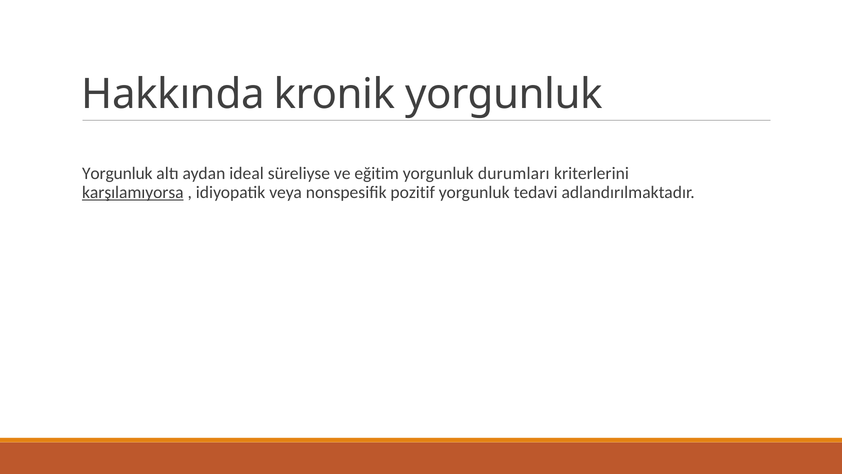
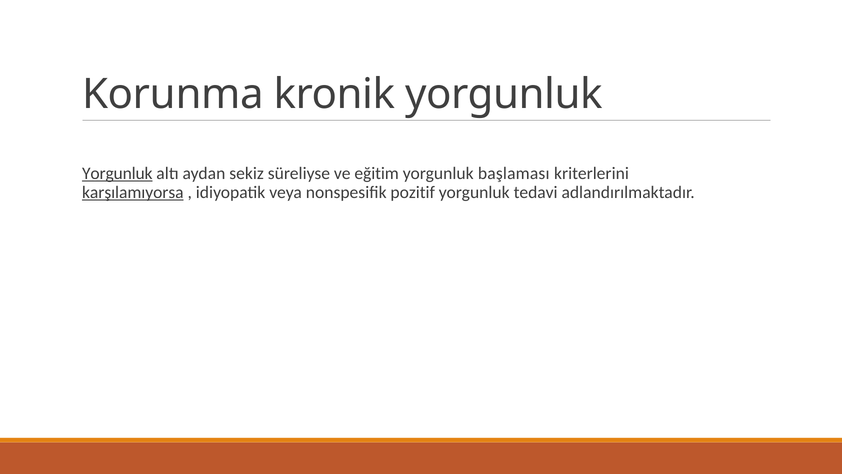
Hakkında: Hakkında -> Korunma (173, 94)
Yorgunluk underline: none -> present (117, 173)
ideal: ideal -> sekiz (247, 173)
durumları: durumları -> başlaması (514, 173)
